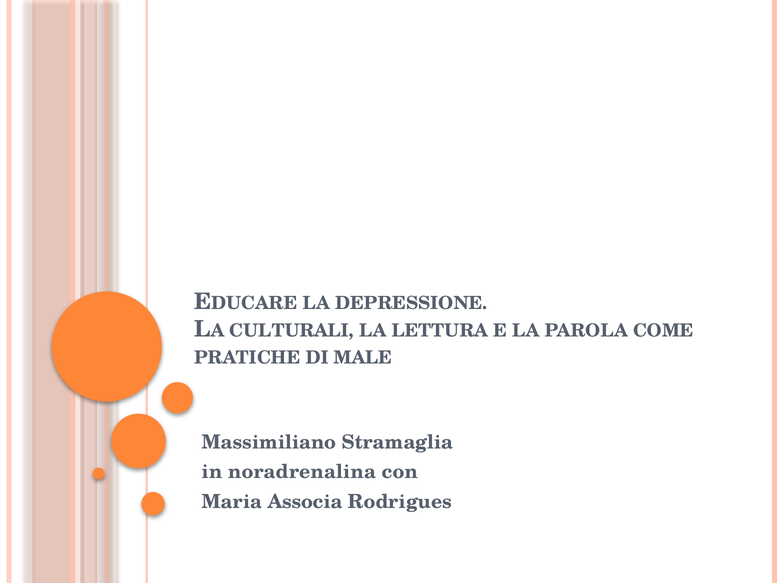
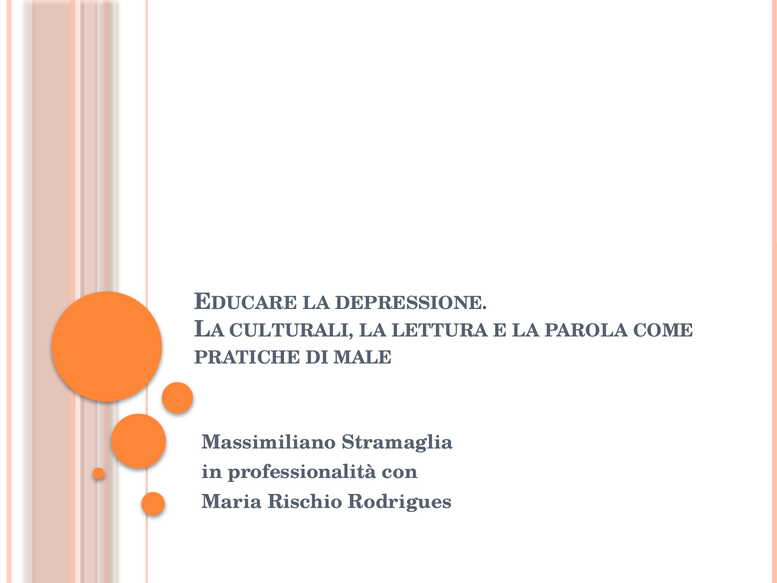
noradrenalina: noradrenalina -> professionalità (302, 472)
Associa: Associa -> Rischio (305, 502)
